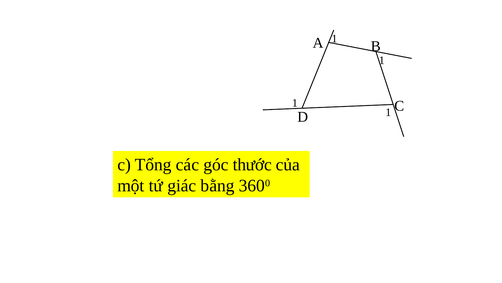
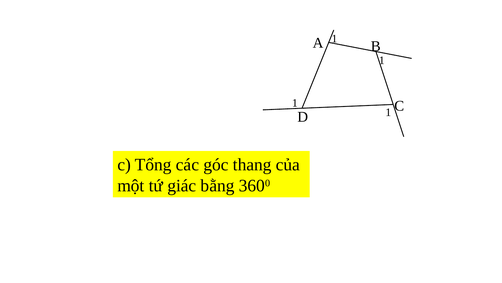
thước: thước -> thang (252, 165)
